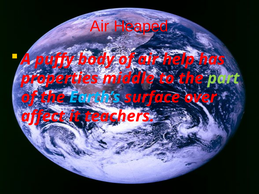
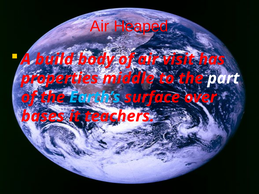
puffy: puffy -> build (54, 59)
help: help -> visit (178, 59)
part colour: light green -> white (223, 78)
affect: affect -> bases (43, 116)
